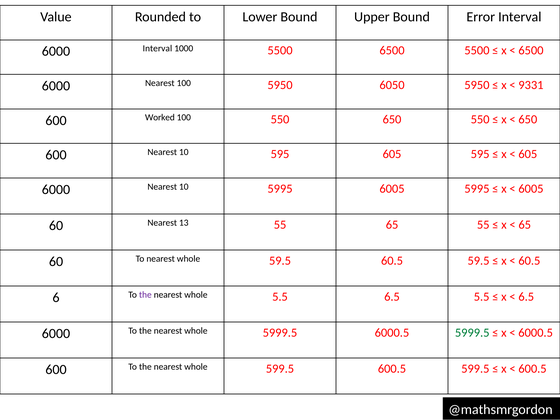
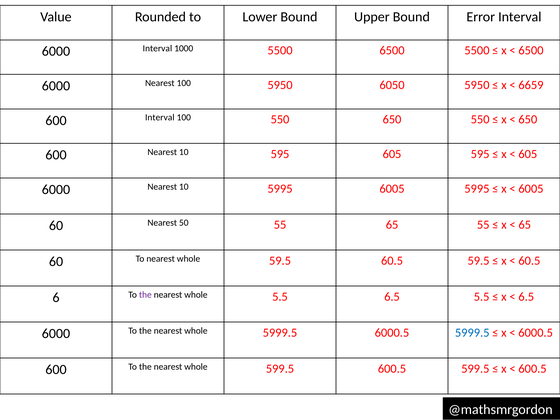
9331: 9331 -> 6659 (531, 85)
600 Worked: Worked -> Interval (160, 117)
13: 13 -> 50 (184, 223)
5999.5 colour: green -> blue (472, 333)
